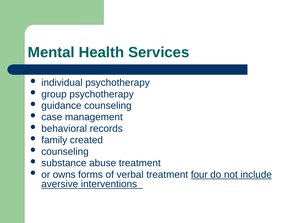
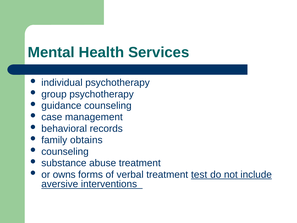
created: created -> obtains (86, 140)
four: four -> test (199, 174)
